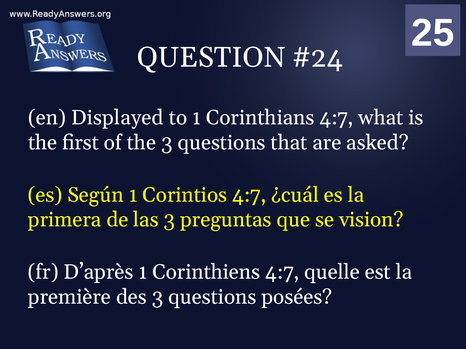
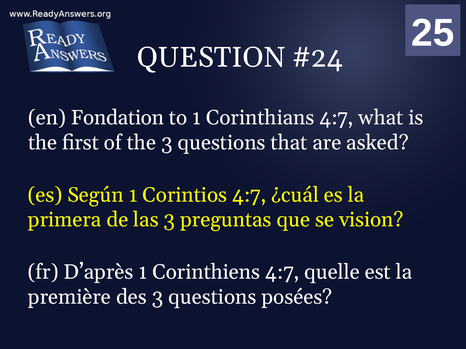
Displayed: Displayed -> Fondation (118, 118)
